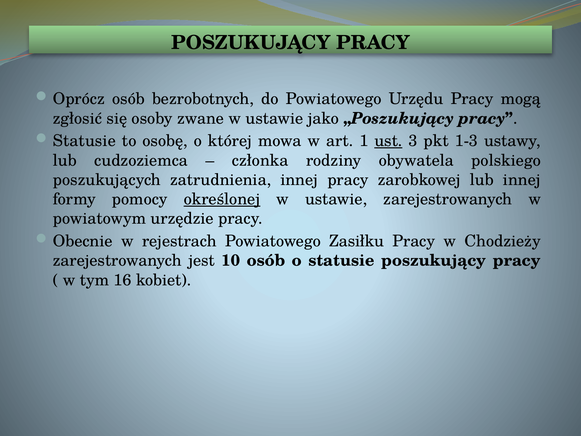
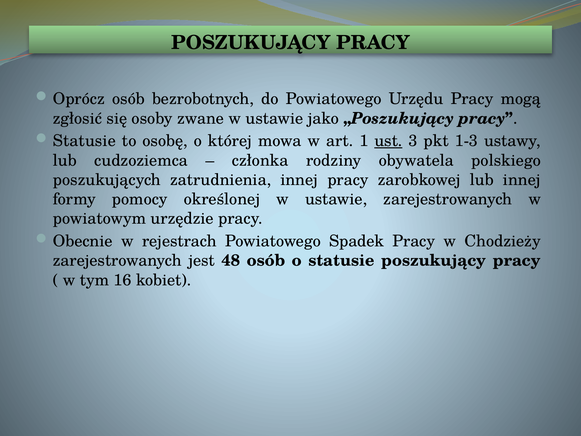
określonej underline: present -> none (222, 199)
Zasiłku: Zasiłku -> Spadek (357, 241)
10: 10 -> 48 (231, 261)
